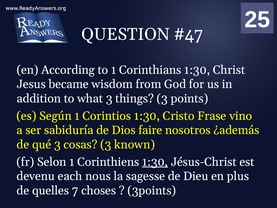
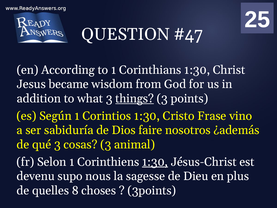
things underline: none -> present (135, 98)
known: known -> animal (135, 144)
each: each -> supo (70, 176)
7: 7 -> 8 (75, 190)
